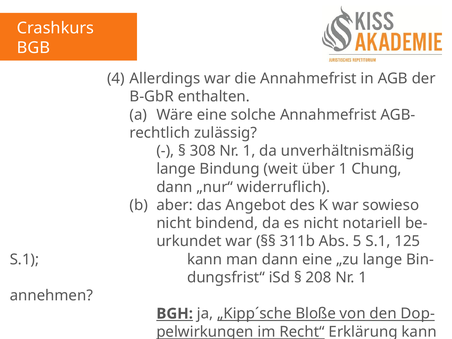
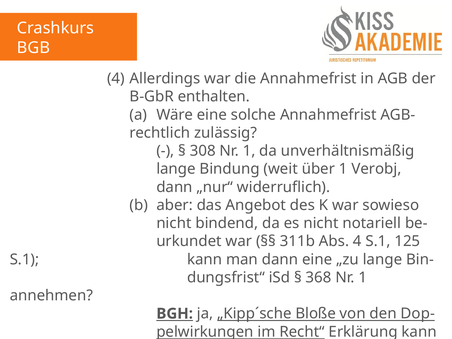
Chung: Chung -> Verobj (376, 169)
Abs 5: 5 -> 4 (357, 241)
208: 208 -> 368 (319, 277)
